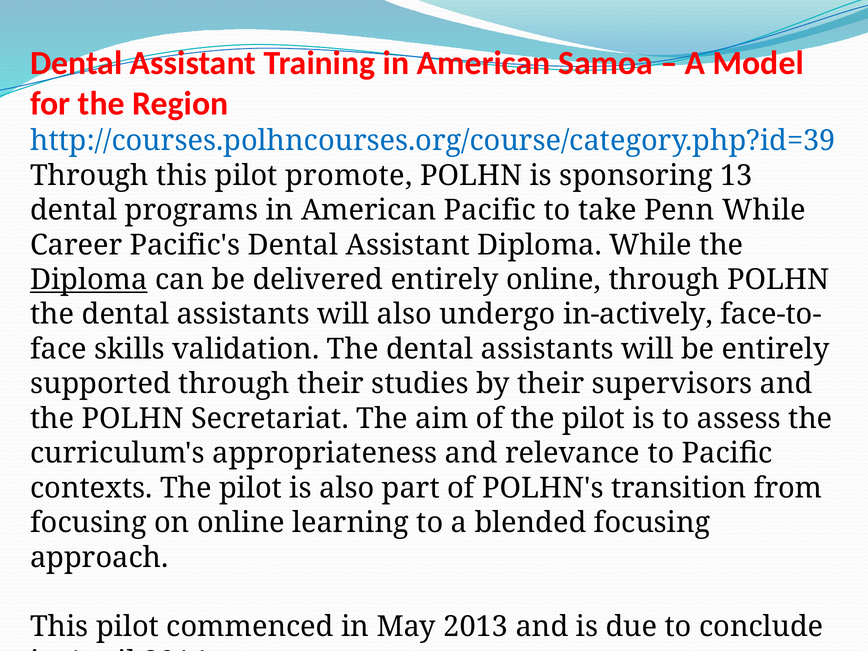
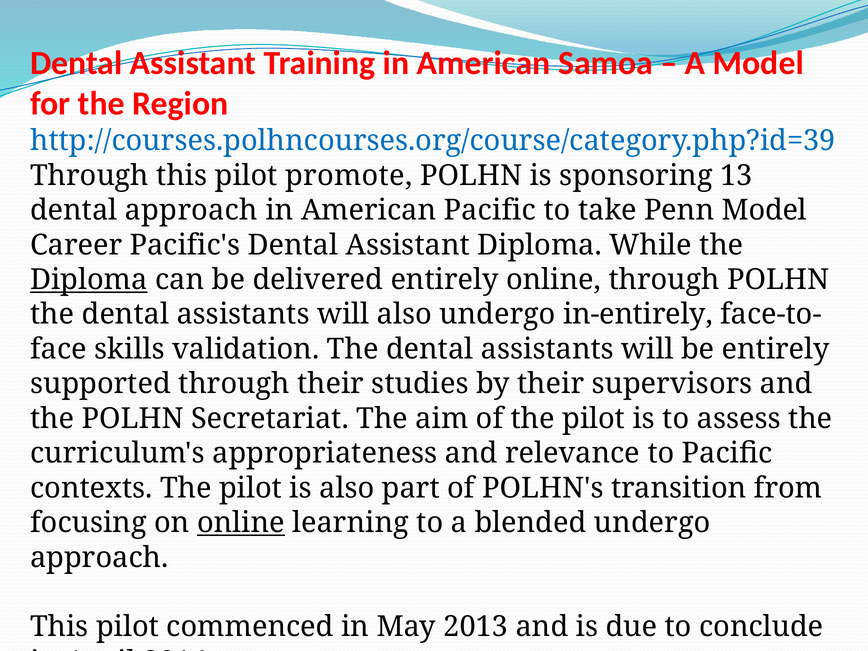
dental programs: programs -> approach (191, 210)
Penn While: While -> Model (764, 210)
in-actively: in-actively -> in-entirely (638, 314)
online underline: none -> present (241, 523)
blended focusing: focusing -> undergo (652, 523)
